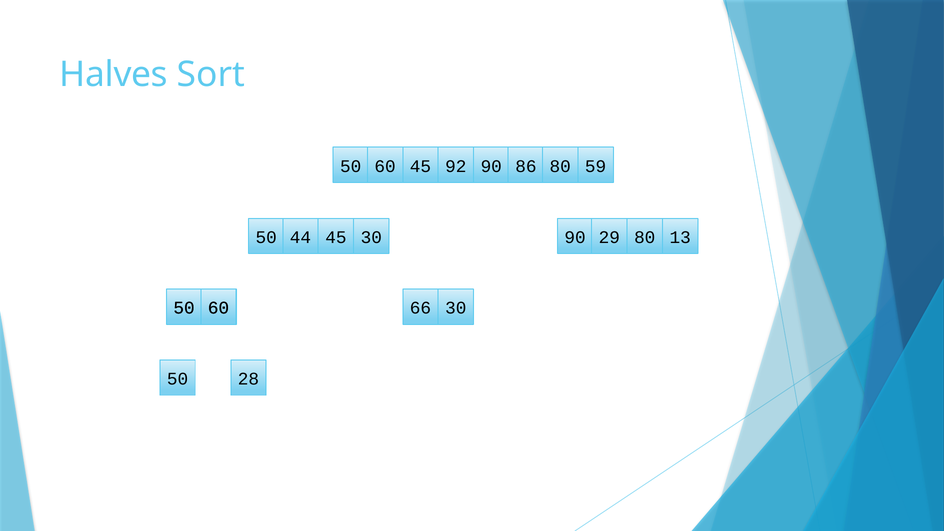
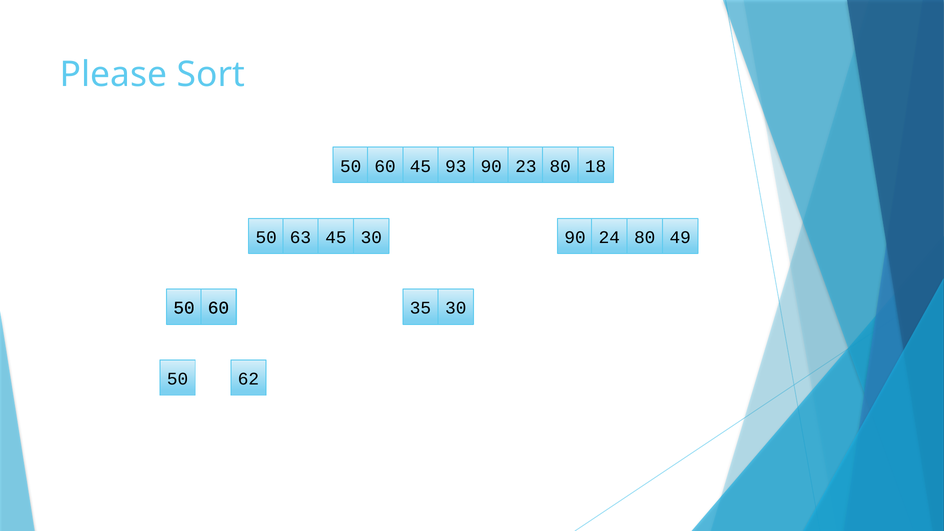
Halves: Halves -> Please (113, 74)
92: 92 -> 93 (456, 166)
86: 86 -> 23 (526, 166)
59: 59 -> 18 (596, 166)
44: 44 -> 63 (300, 237)
29: 29 -> 24 (609, 237)
13: 13 -> 49 (680, 237)
66: 66 -> 35 (420, 308)
28: 28 -> 62 (248, 379)
